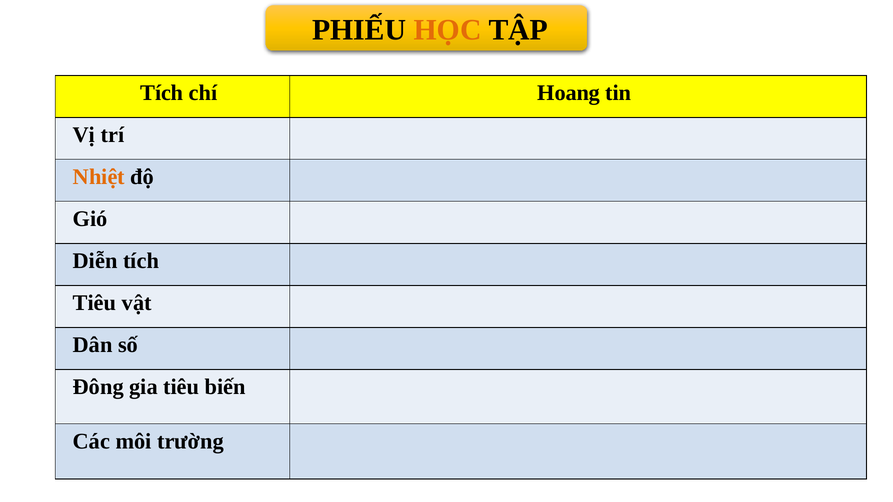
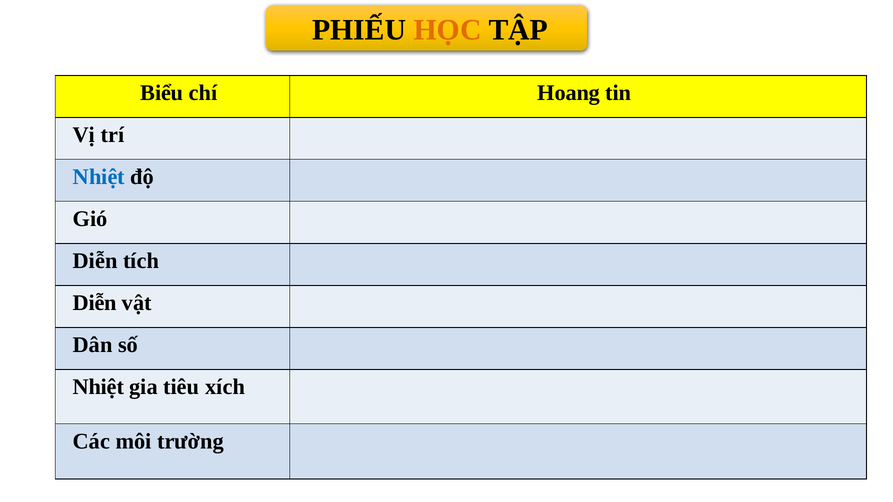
Tích: Tích -> Biểu (162, 93)
Nhiệt colour: orange -> blue (99, 177)
Tiêu: Tiêu -> Diễn (95, 303)
Đông: Đông -> Nhiệt (98, 387)
biến: biến -> xích (225, 387)
